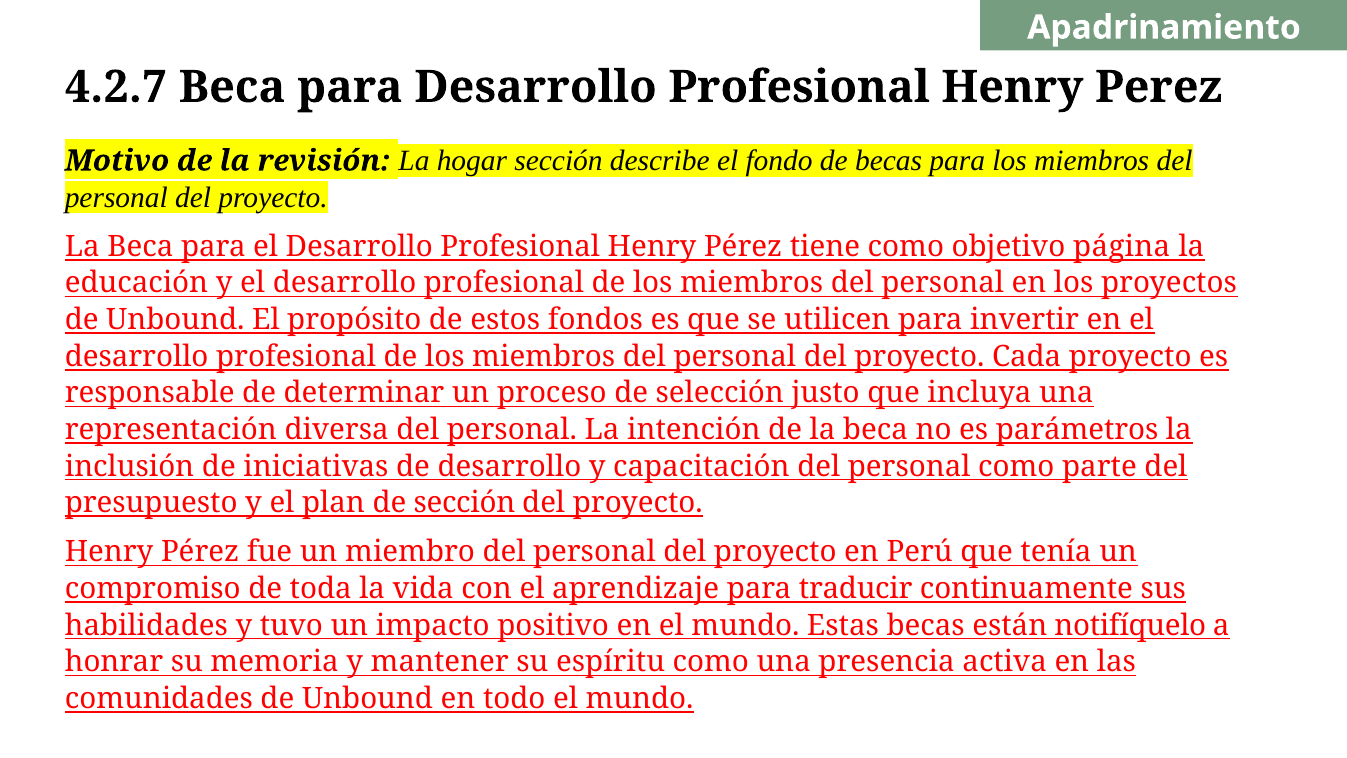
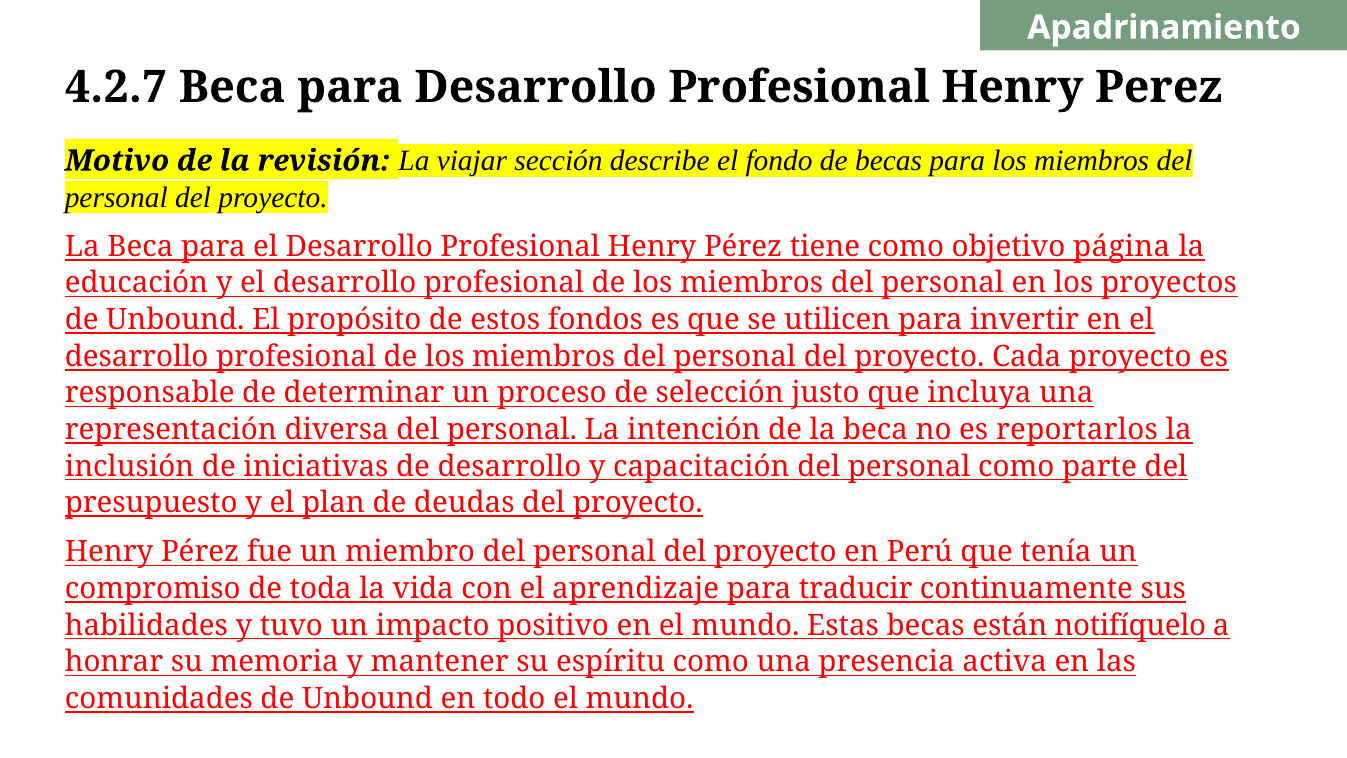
hogar: hogar -> viajar (472, 161)
parámetros: parámetros -> reportarlos (1077, 429)
de sección: sección -> deudas (464, 503)
